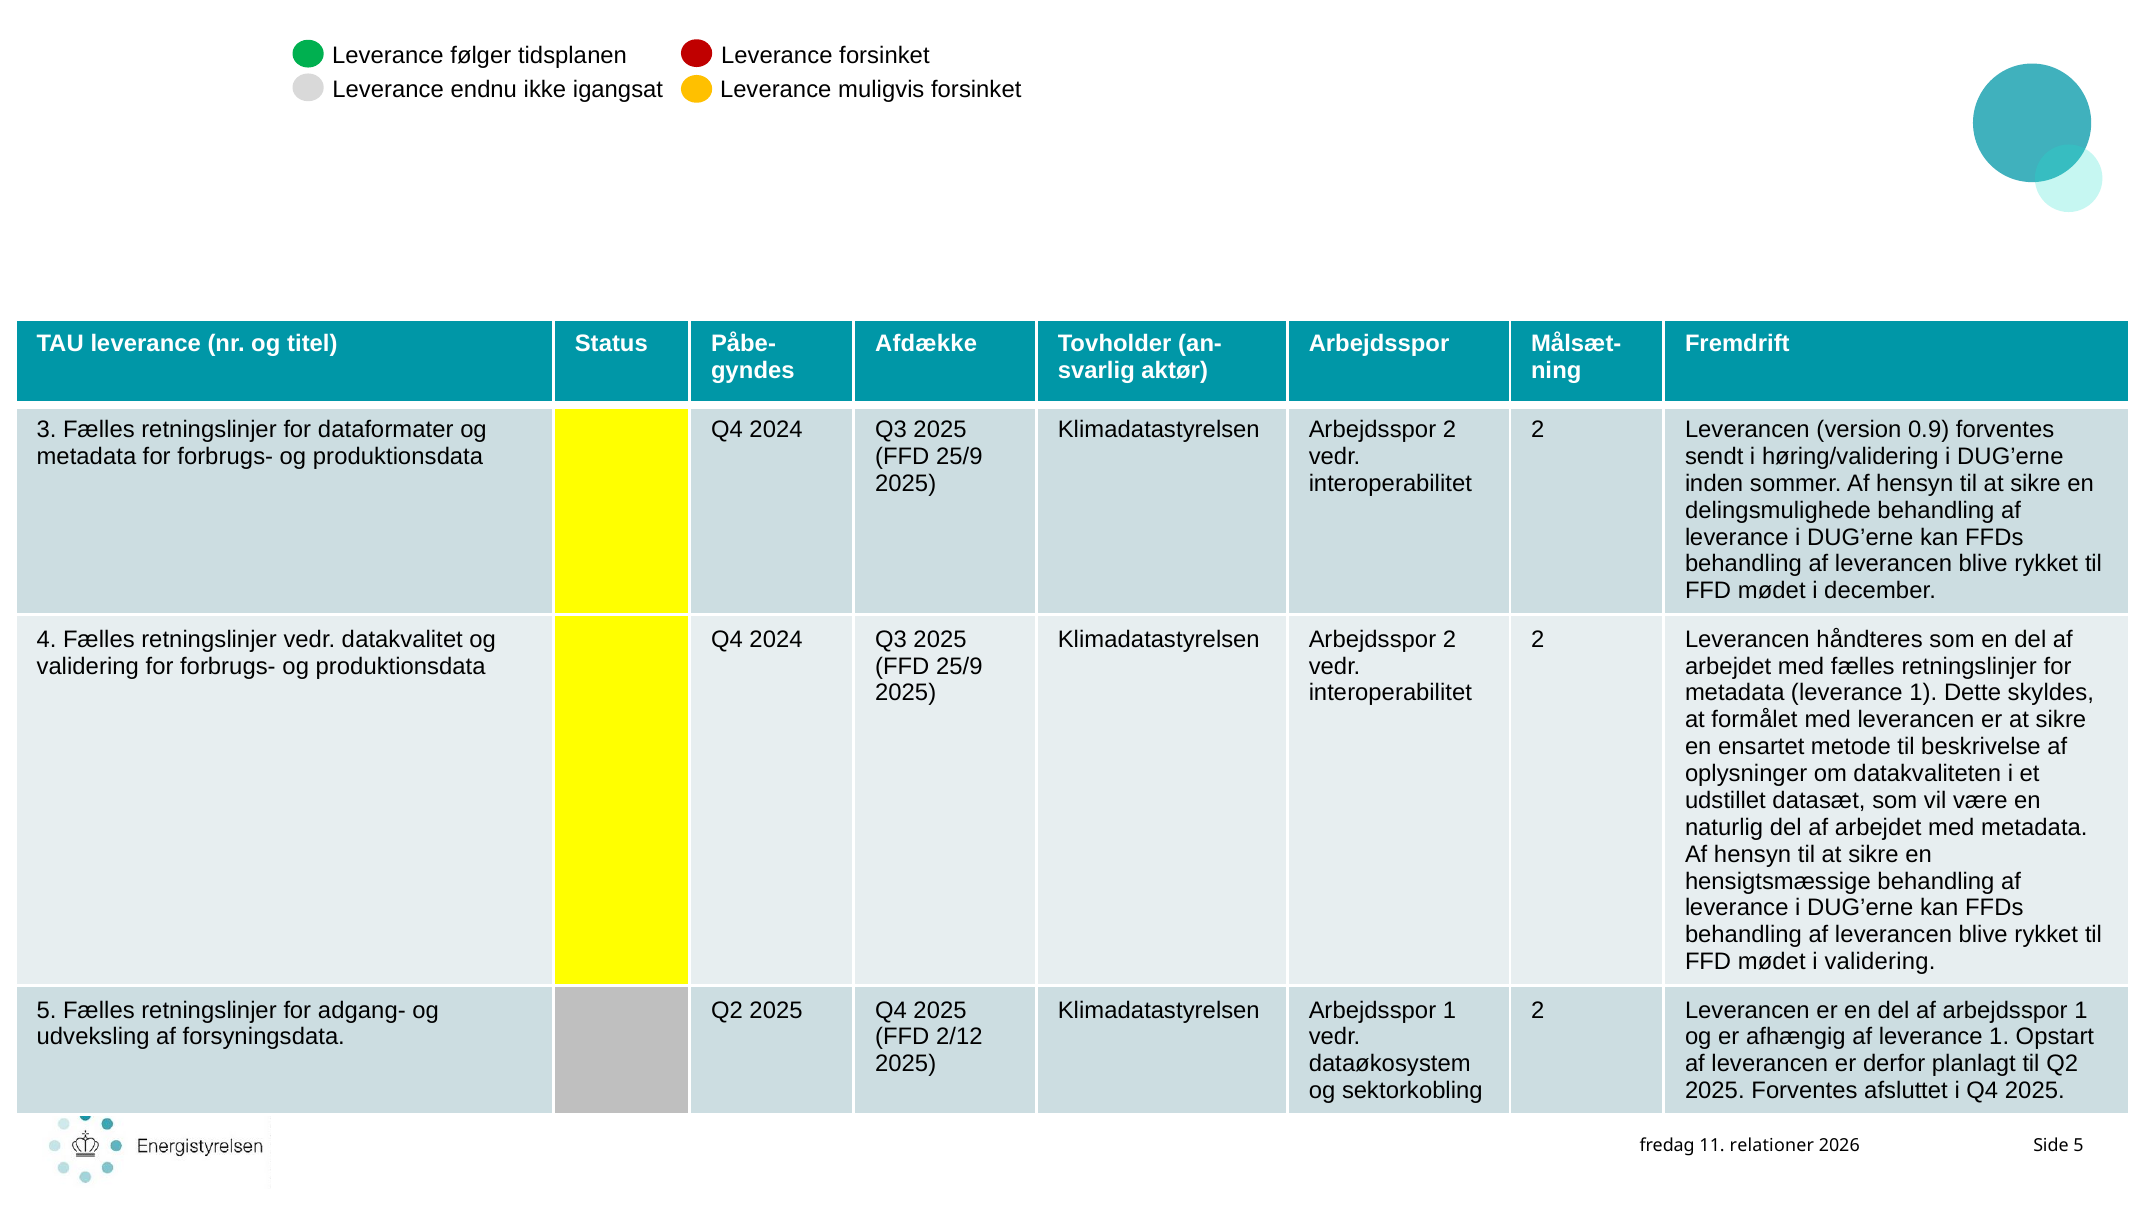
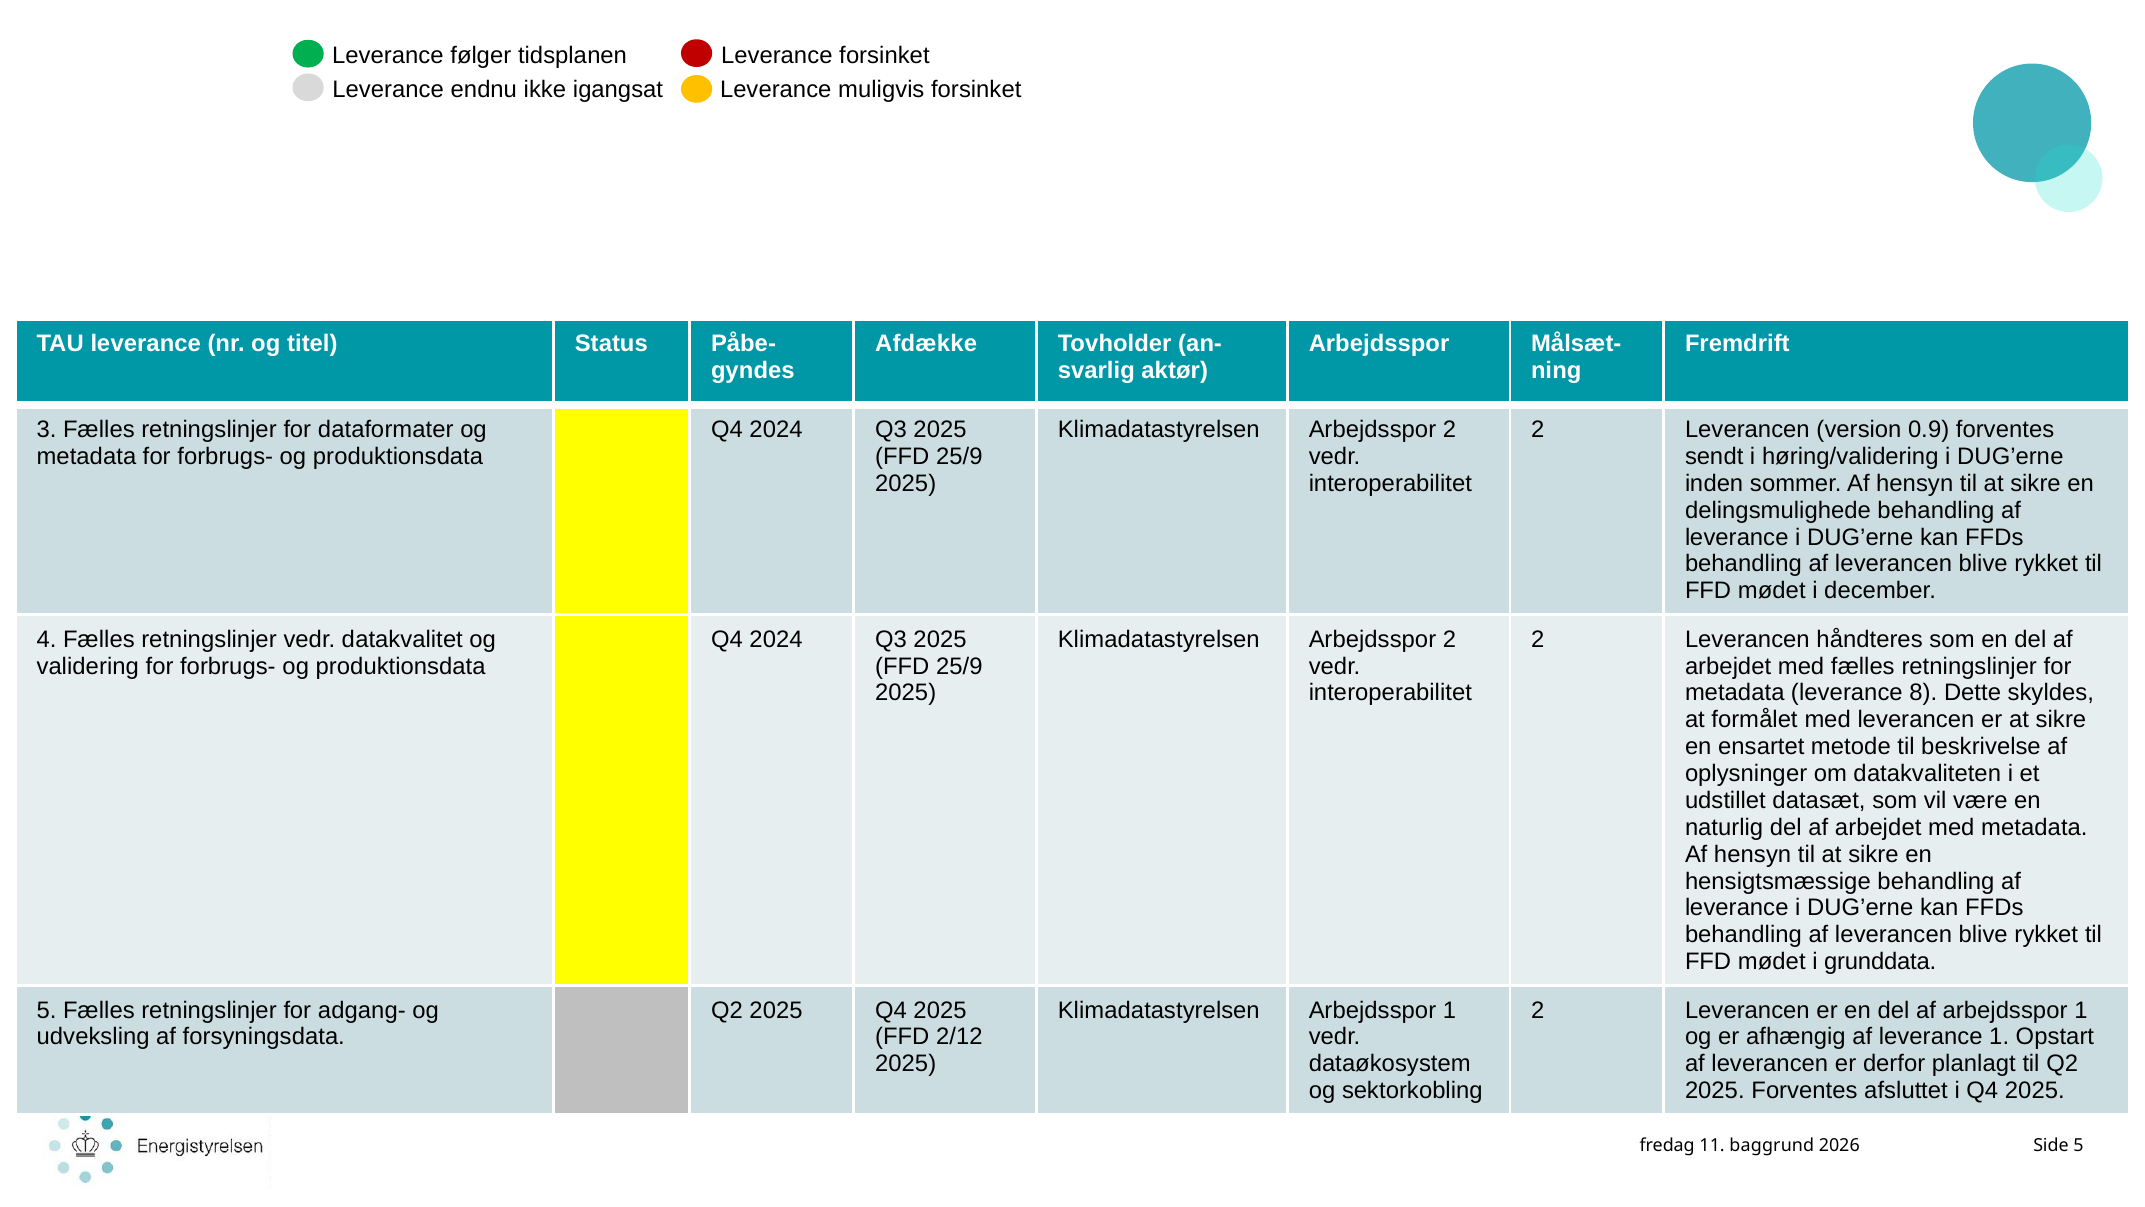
metadata leverance 1: 1 -> 8 (1923, 693)
i validering: validering -> grunddata (1880, 961)
relationer: relationer -> baggrund (1772, 1145)
